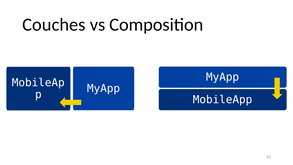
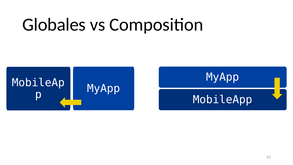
Couches: Couches -> Globales (54, 25)
